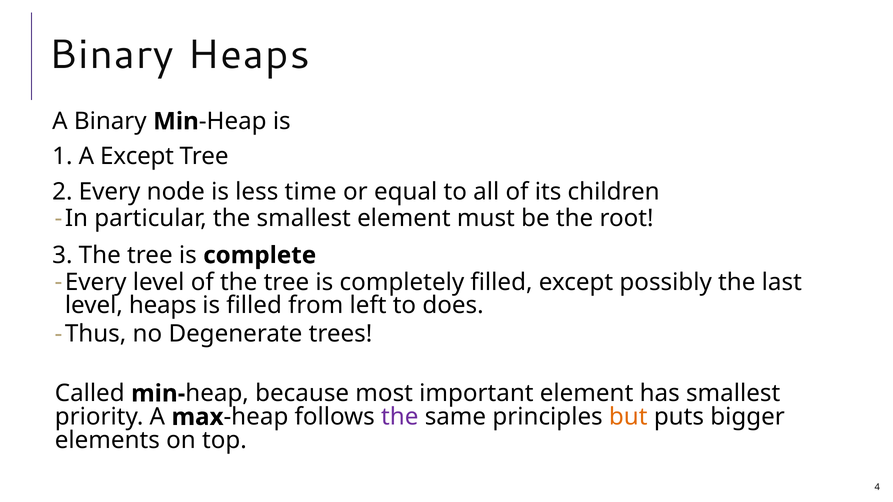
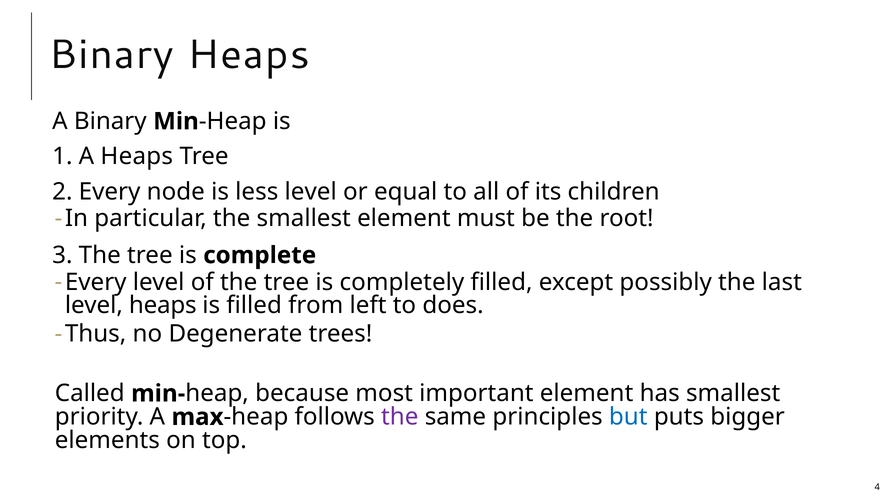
A Except: Except -> Heaps (137, 157)
less time: time -> level (311, 192)
but colour: orange -> blue (628, 417)
